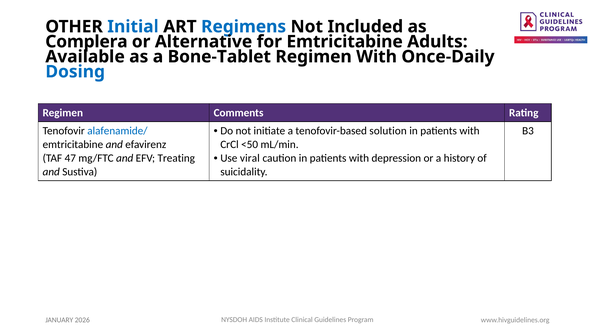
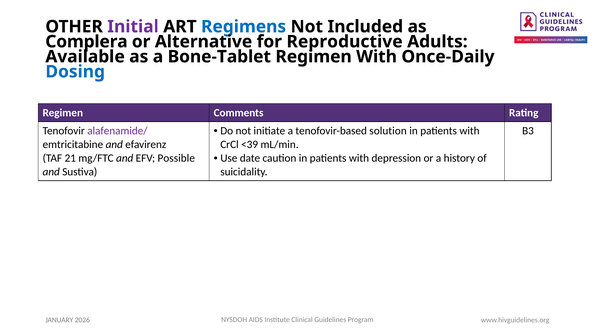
Initial colour: blue -> purple (133, 27)
for Emtricitabine: Emtricitabine -> Reproductive (345, 42)
alafenamide/ colour: blue -> purple (117, 131)
<50: <50 -> <39 (250, 144)
viral: viral -> date (250, 158)
47: 47 -> 21 (70, 158)
Treating: Treating -> Possible (176, 158)
